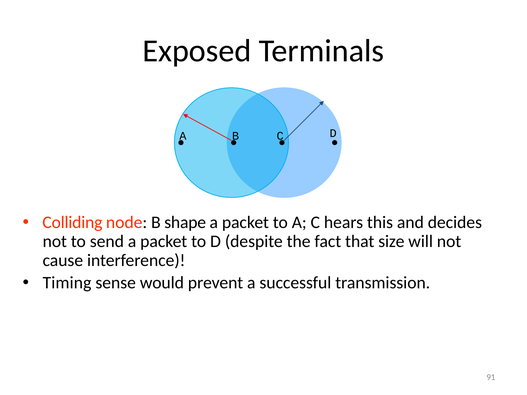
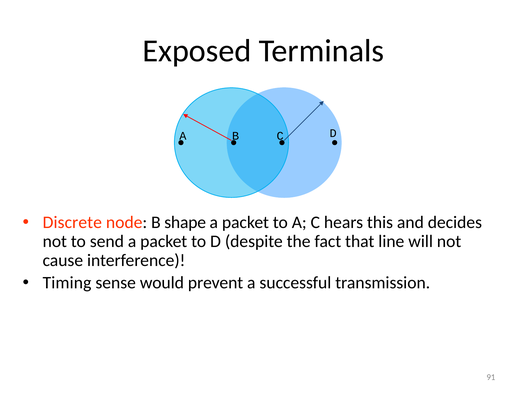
Colliding: Colliding -> Discrete (72, 223)
size: size -> line (391, 242)
